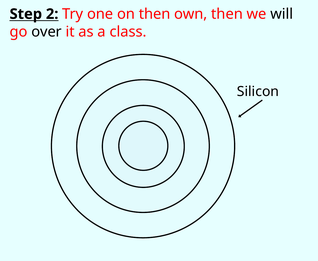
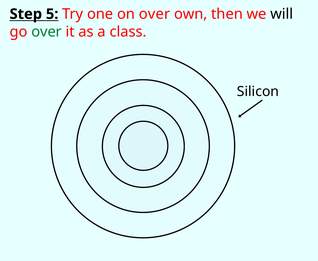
2: 2 -> 5 (52, 14)
on then: then -> over (155, 14)
over colour: black -> green (47, 32)
